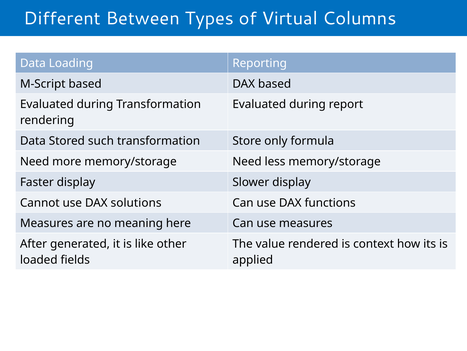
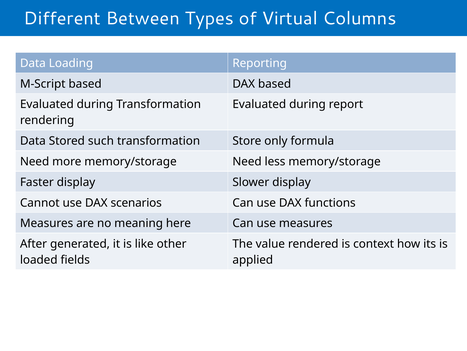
solutions: solutions -> scenarios (136, 202)
